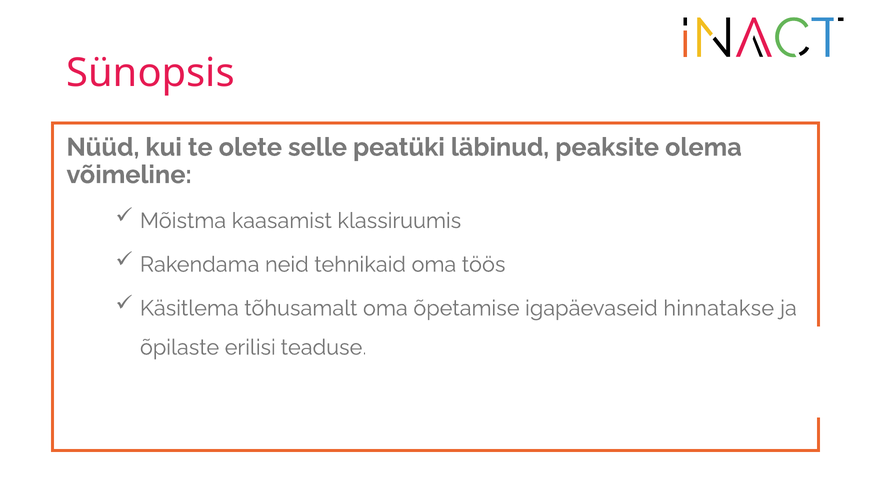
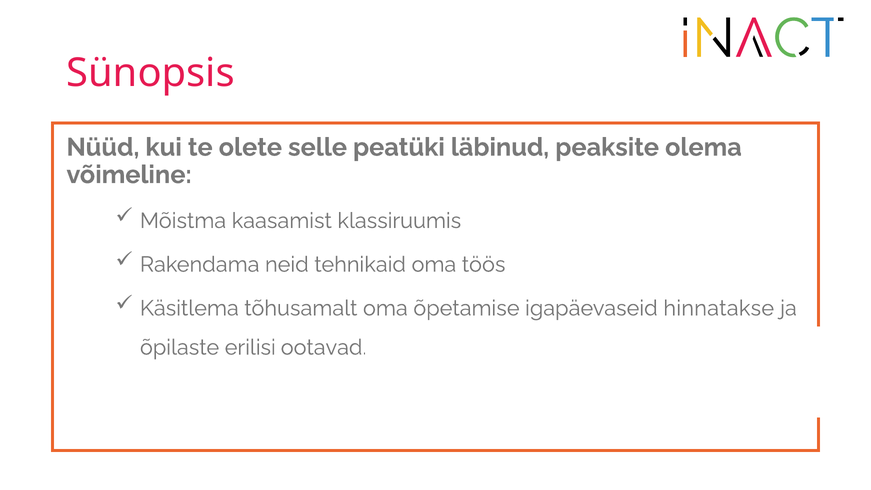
teaduse: teaduse -> ootavad (324, 347)
